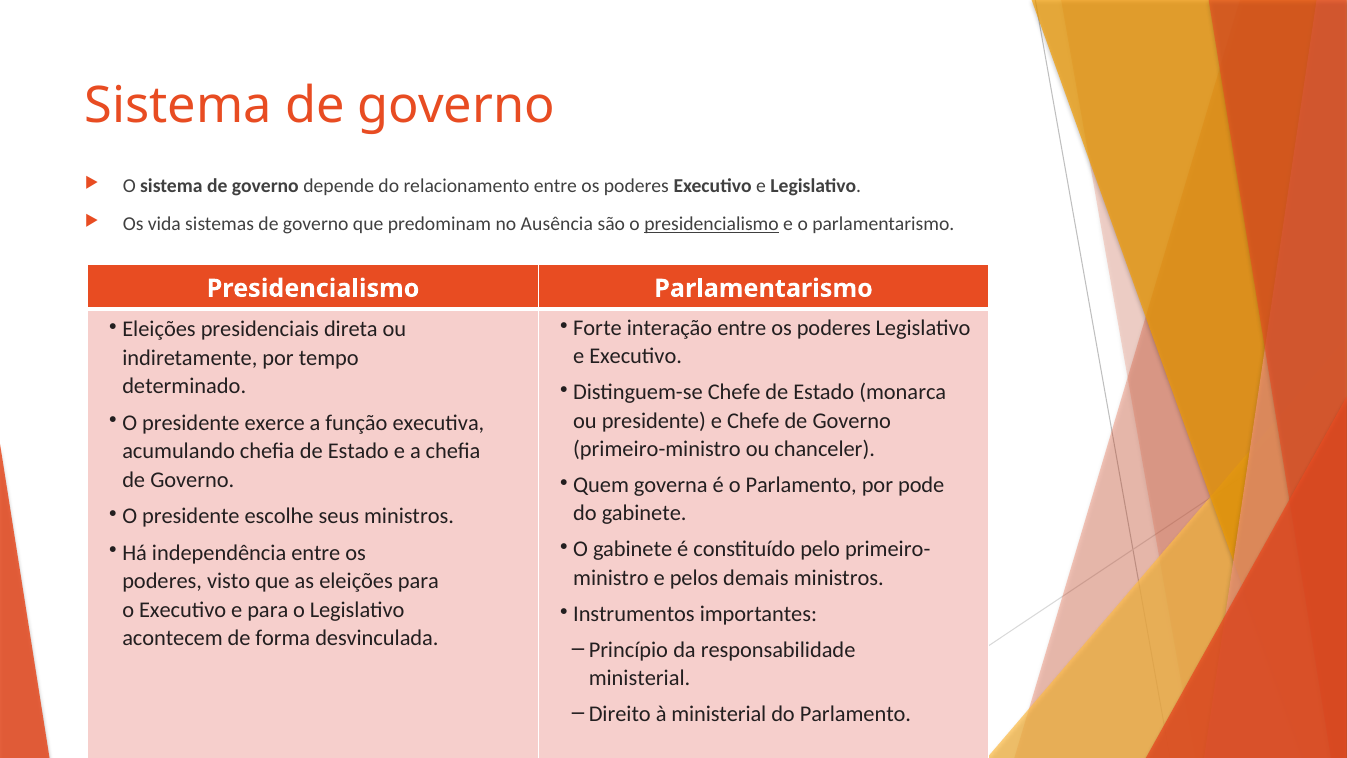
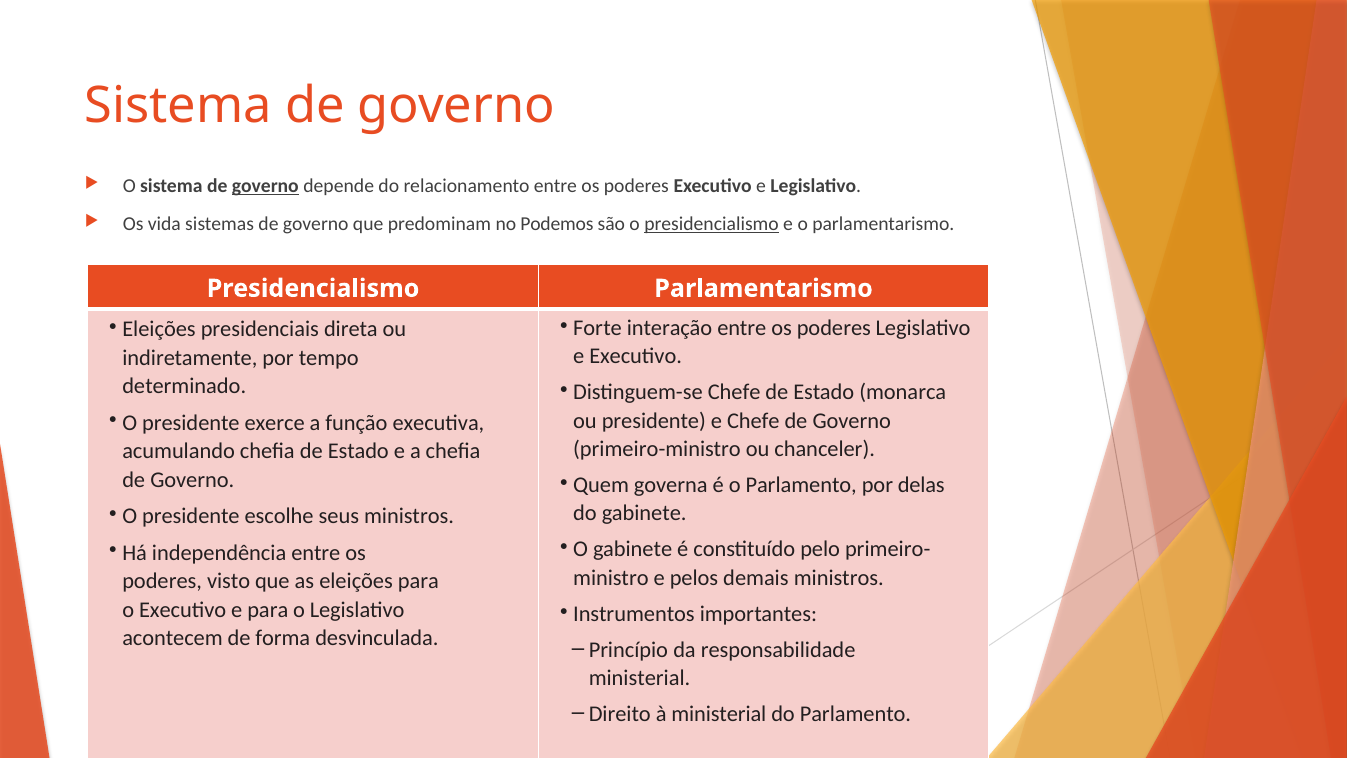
governo underline: none -> present (265, 186)
Ausência: Ausência -> Podemos (557, 224)
pode: pode -> delas (921, 485)
